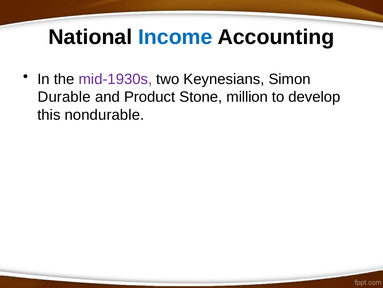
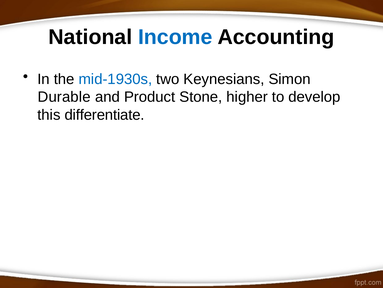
mid-1930s colour: purple -> blue (115, 79)
million: million -> higher (247, 97)
nondurable: nondurable -> differentiate (105, 115)
